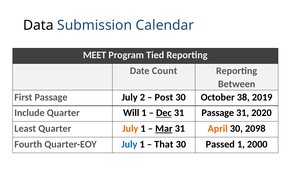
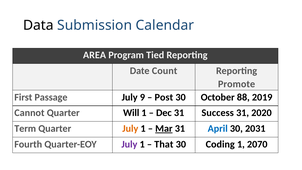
MEET: MEET -> AREA (95, 55)
Between: Between -> Promote (237, 84)
2: 2 -> 9 (142, 97)
38: 38 -> 88 (243, 97)
Include: Include -> Cannot (29, 113)
Dec underline: present -> none (164, 113)
31 Passage: Passage -> Success (218, 113)
Least: Least -> Term (25, 128)
April colour: orange -> blue (218, 128)
2098: 2098 -> 2031 (255, 128)
July colour: blue -> purple (129, 144)
Passed: Passed -> Coding (220, 144)
2000: 2000 -> 2070 (257, 144)
